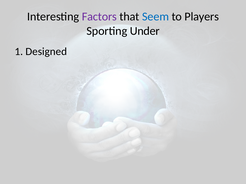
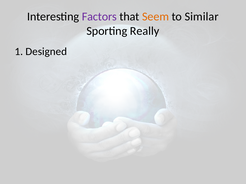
Seem colour: blue -> orange (156, 17)
Players: Players -> Similar (202, 17)
Under: Under -> Really (145, 31)
